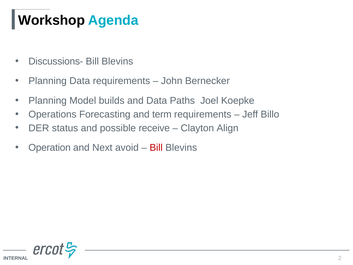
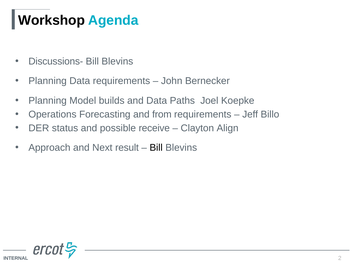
term: term -> from (162, 114)
Operation: Operation -> Approach (49, 148)
avoid: avoid -> result (127, 148)
Bill colour: red -> black (156, 148)
